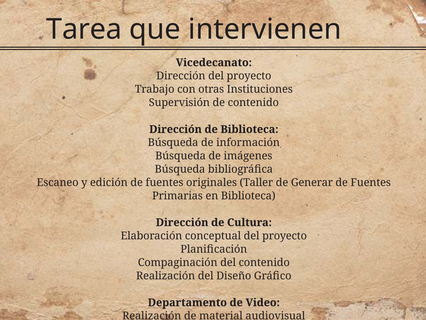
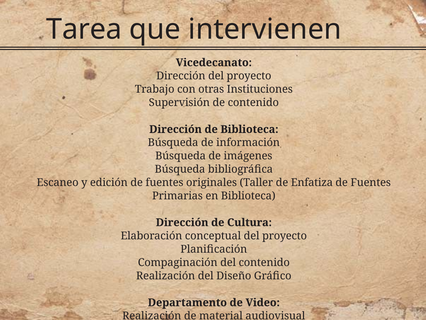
Generar: Generar -> Enfatiza (312, 182)
